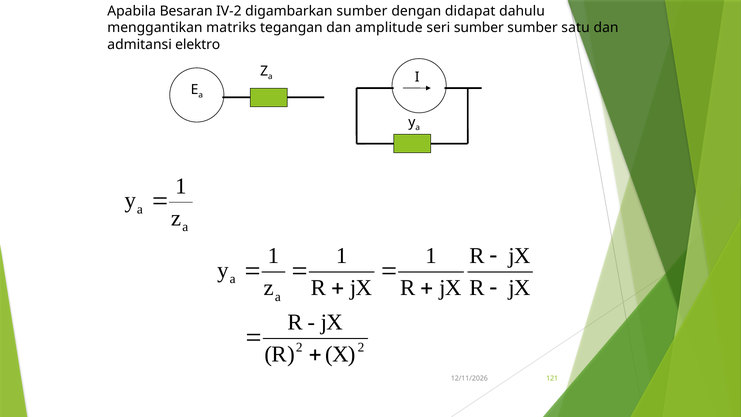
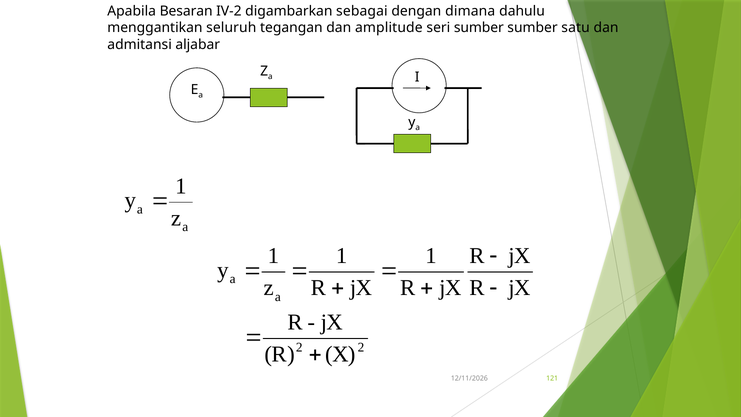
digambarkan sumber: sumber -> sebagai (362, 11)
didapat: didapat -> dimana (470, 11)
matriks: matriks -> seluruh (231, 28)
elektro: elektro -> aljabar (198, 45)
